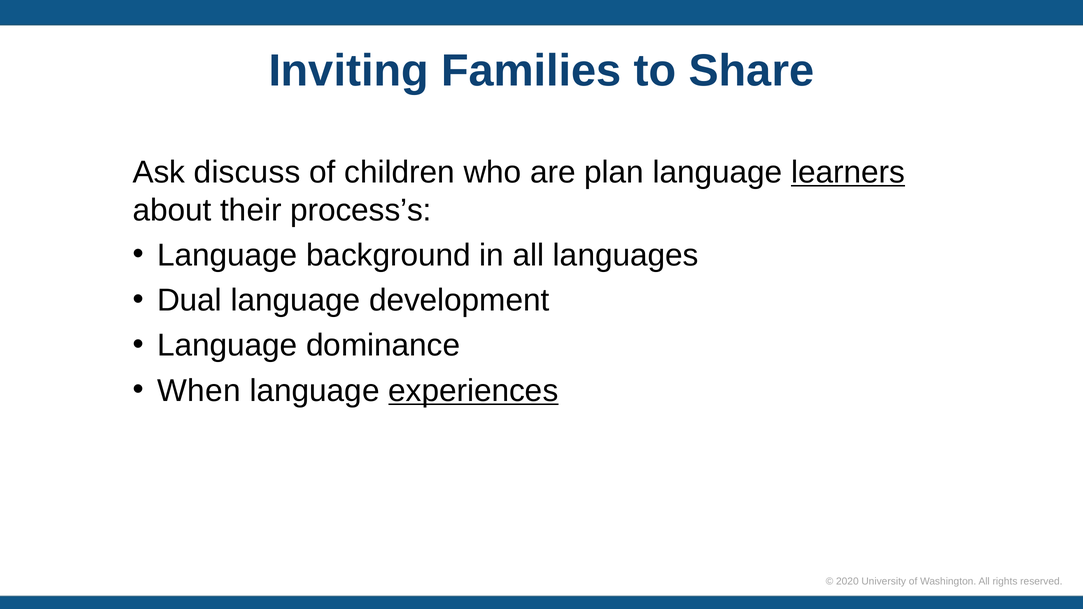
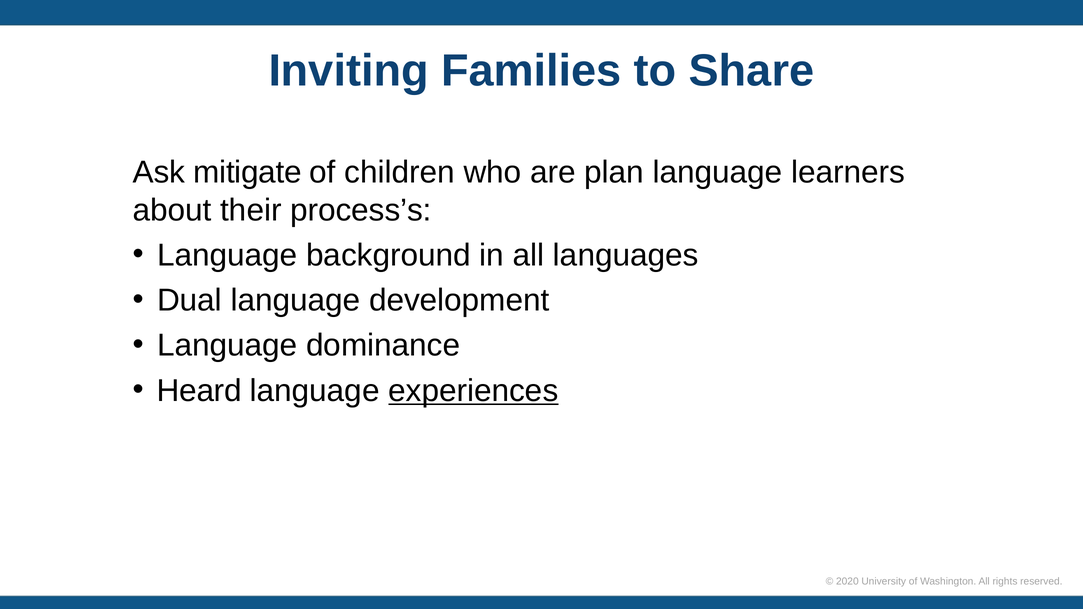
discuss: discuss -> mitigate (248, 172)
learners underline: present -> none (848, 172)
When: When -> Heard (199, 391)
